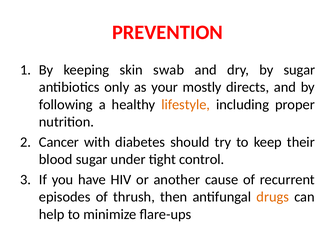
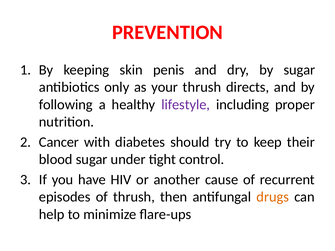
swab: swab -> penis (169, 70)
your mostly: mostly -> thrush (202, 87)
lifestyle colour: orange -> purple (186, 105)
